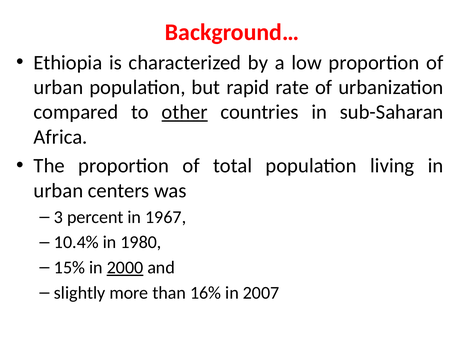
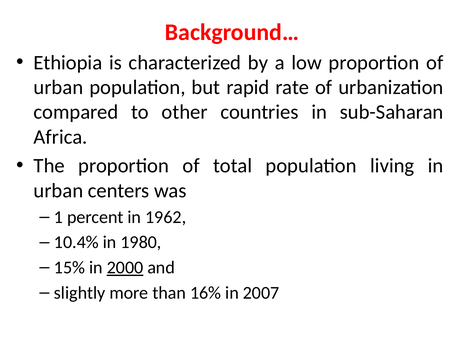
other underline: present -> none (185, 112)
3: 3 -> 1 (59, 217)
1967: 1967 -> 1962 (166, 217)
